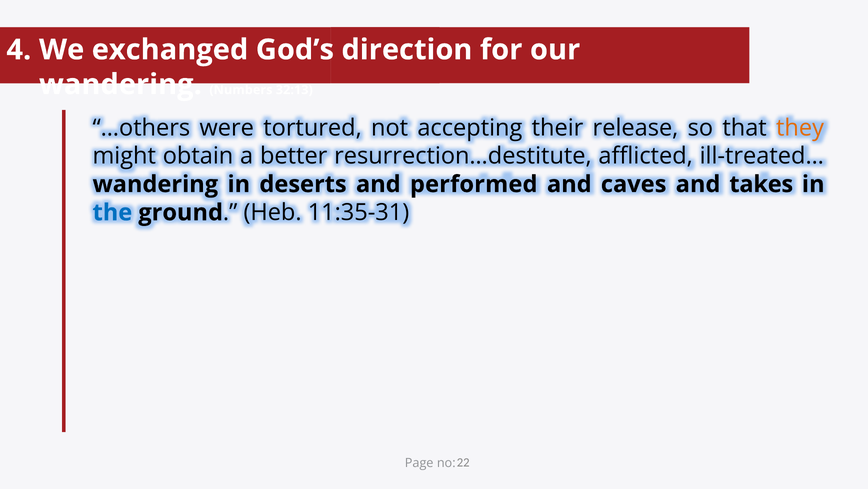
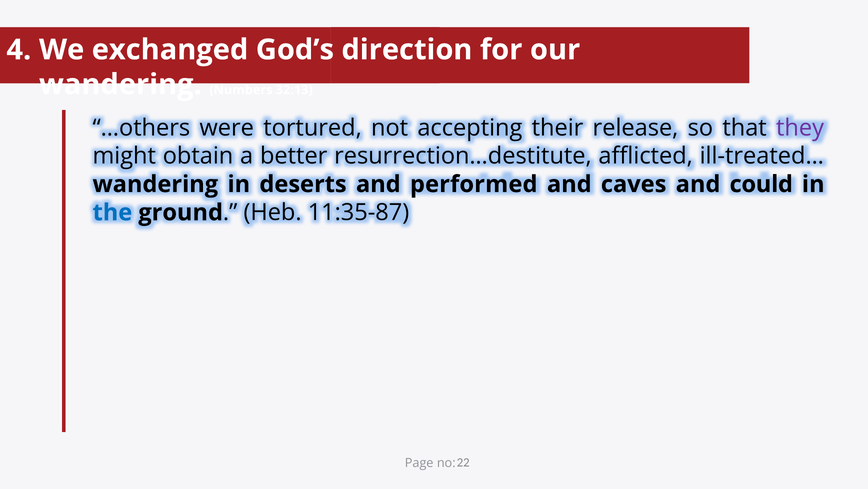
they colour: orange -> purple (800, 128)
takes: takes -> could (761, 184)
11:35-31: 11:35-31 -> 11:35-87 (358, 213)
